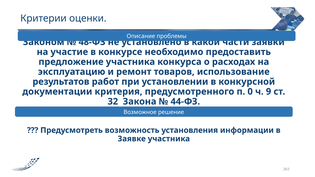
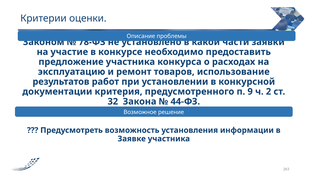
48-ФЗ: 48-ФЗ -> 78-ФЗ (92, 42)
0: 0 -> 9 (250, 92)
9: 9 -> 2 (269, 92)
